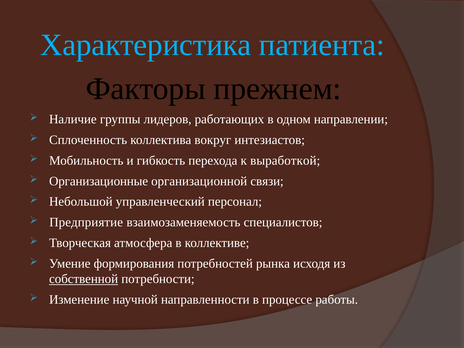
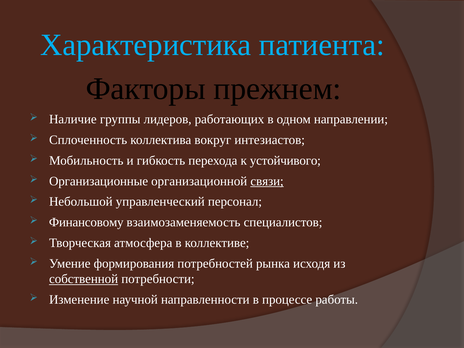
выработкой: выработкой -> устойчивого (285, 160)
связи underline: none -> present (267, 181)
Предприятие: Предприятие -> Финансовому (86, 222)
